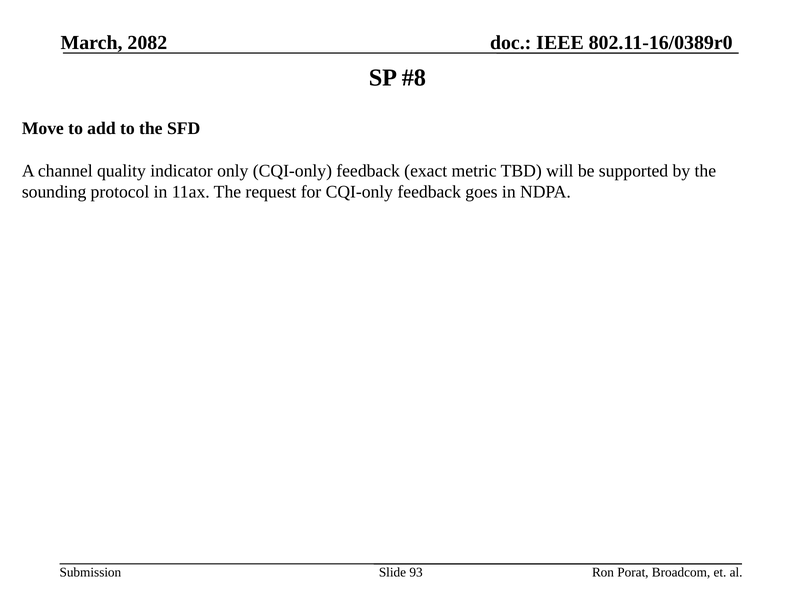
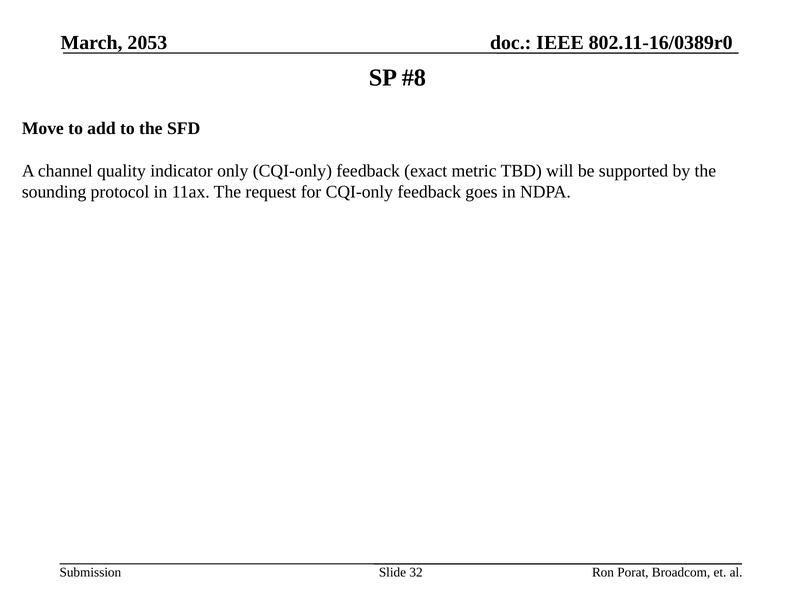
2082: 2082 -> 2053 (147, 42)
93: 93 -> 32 (416, 572)
